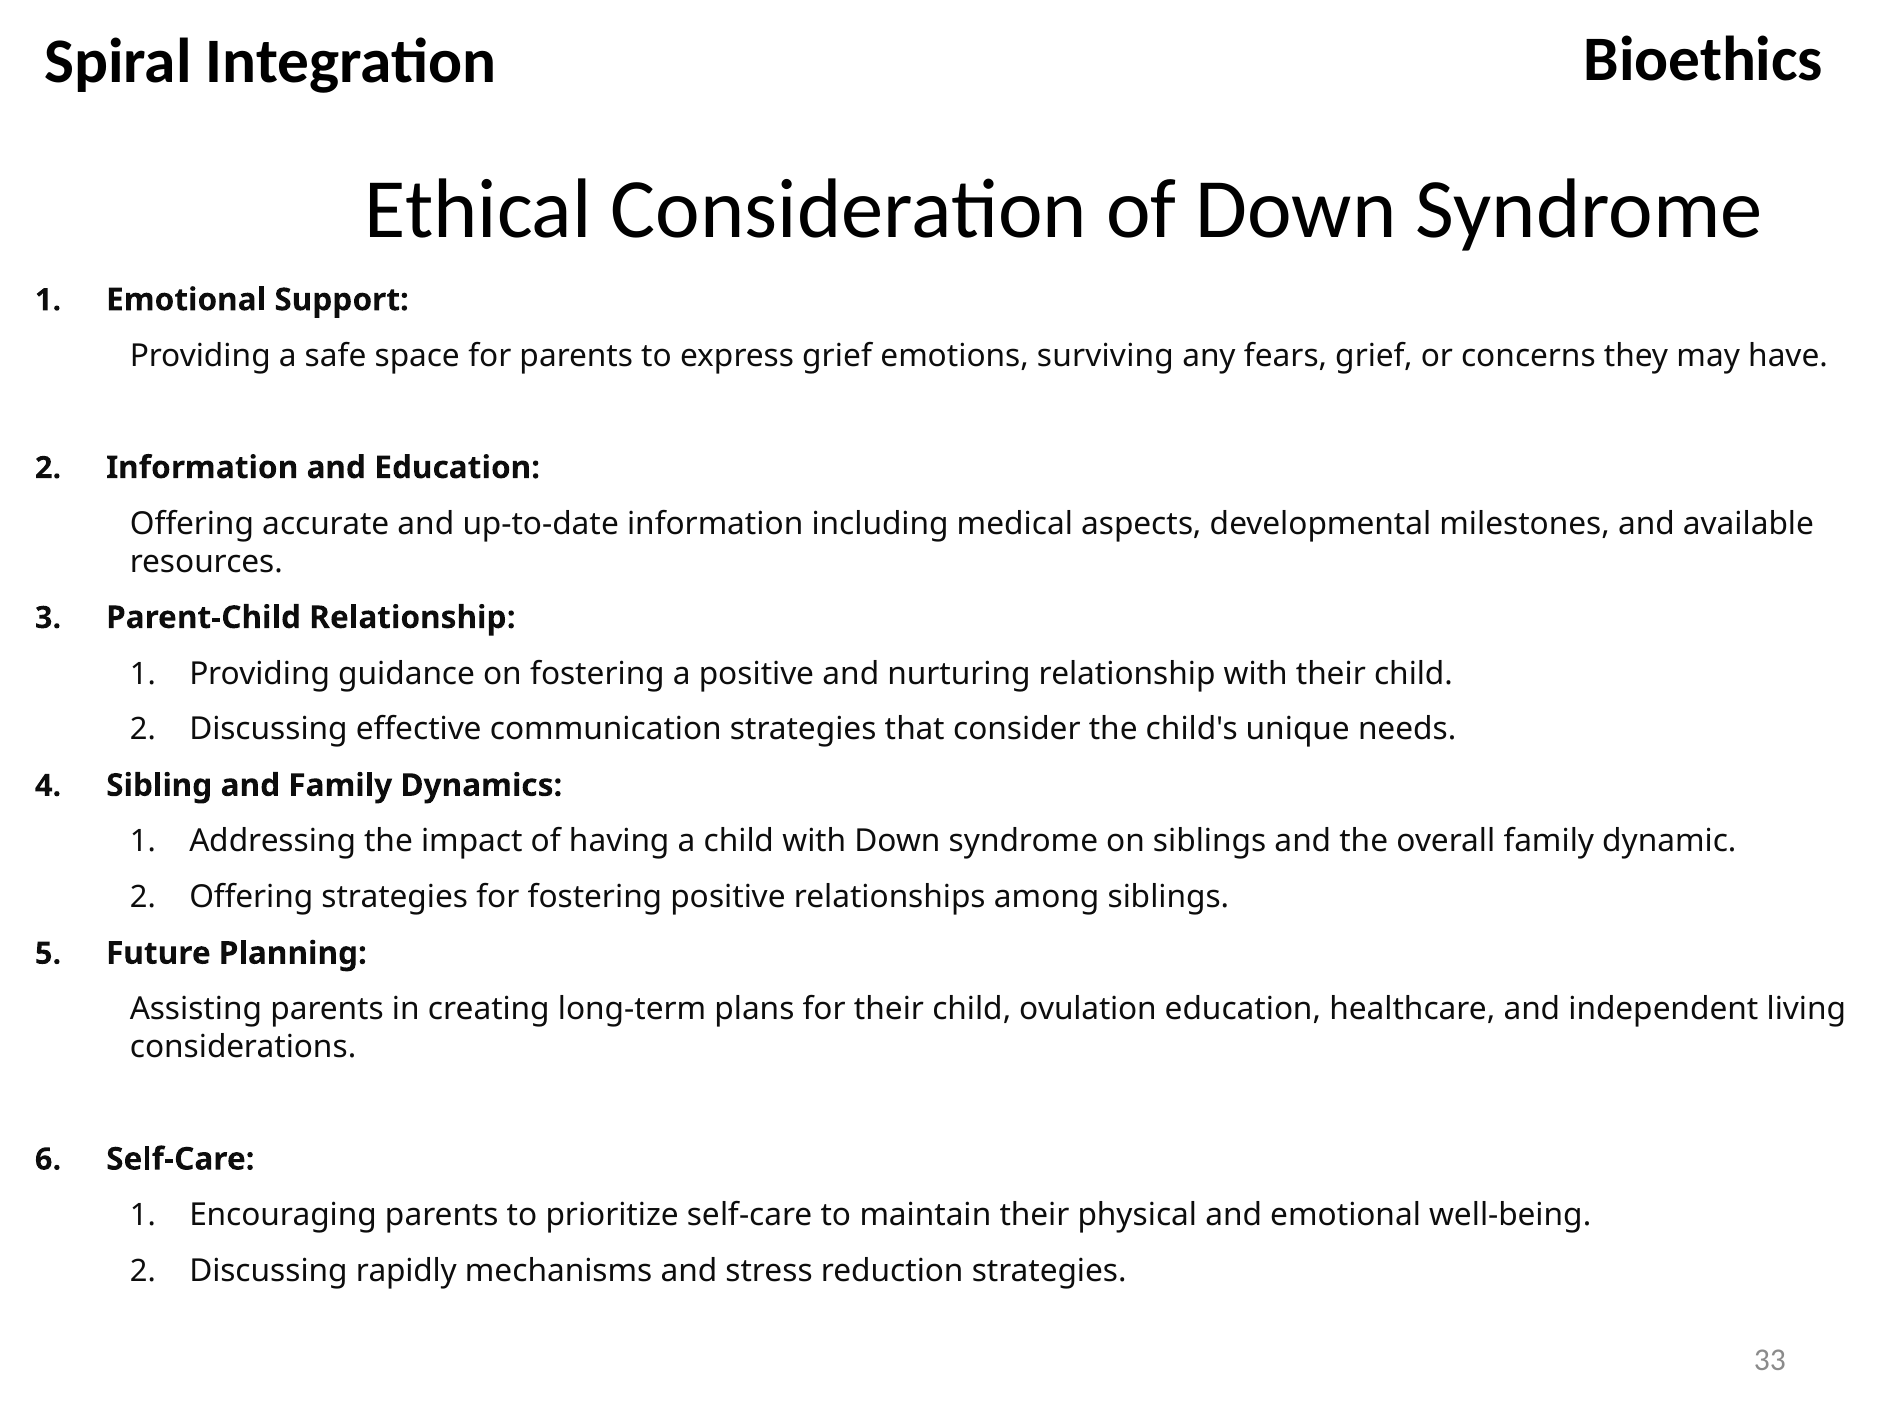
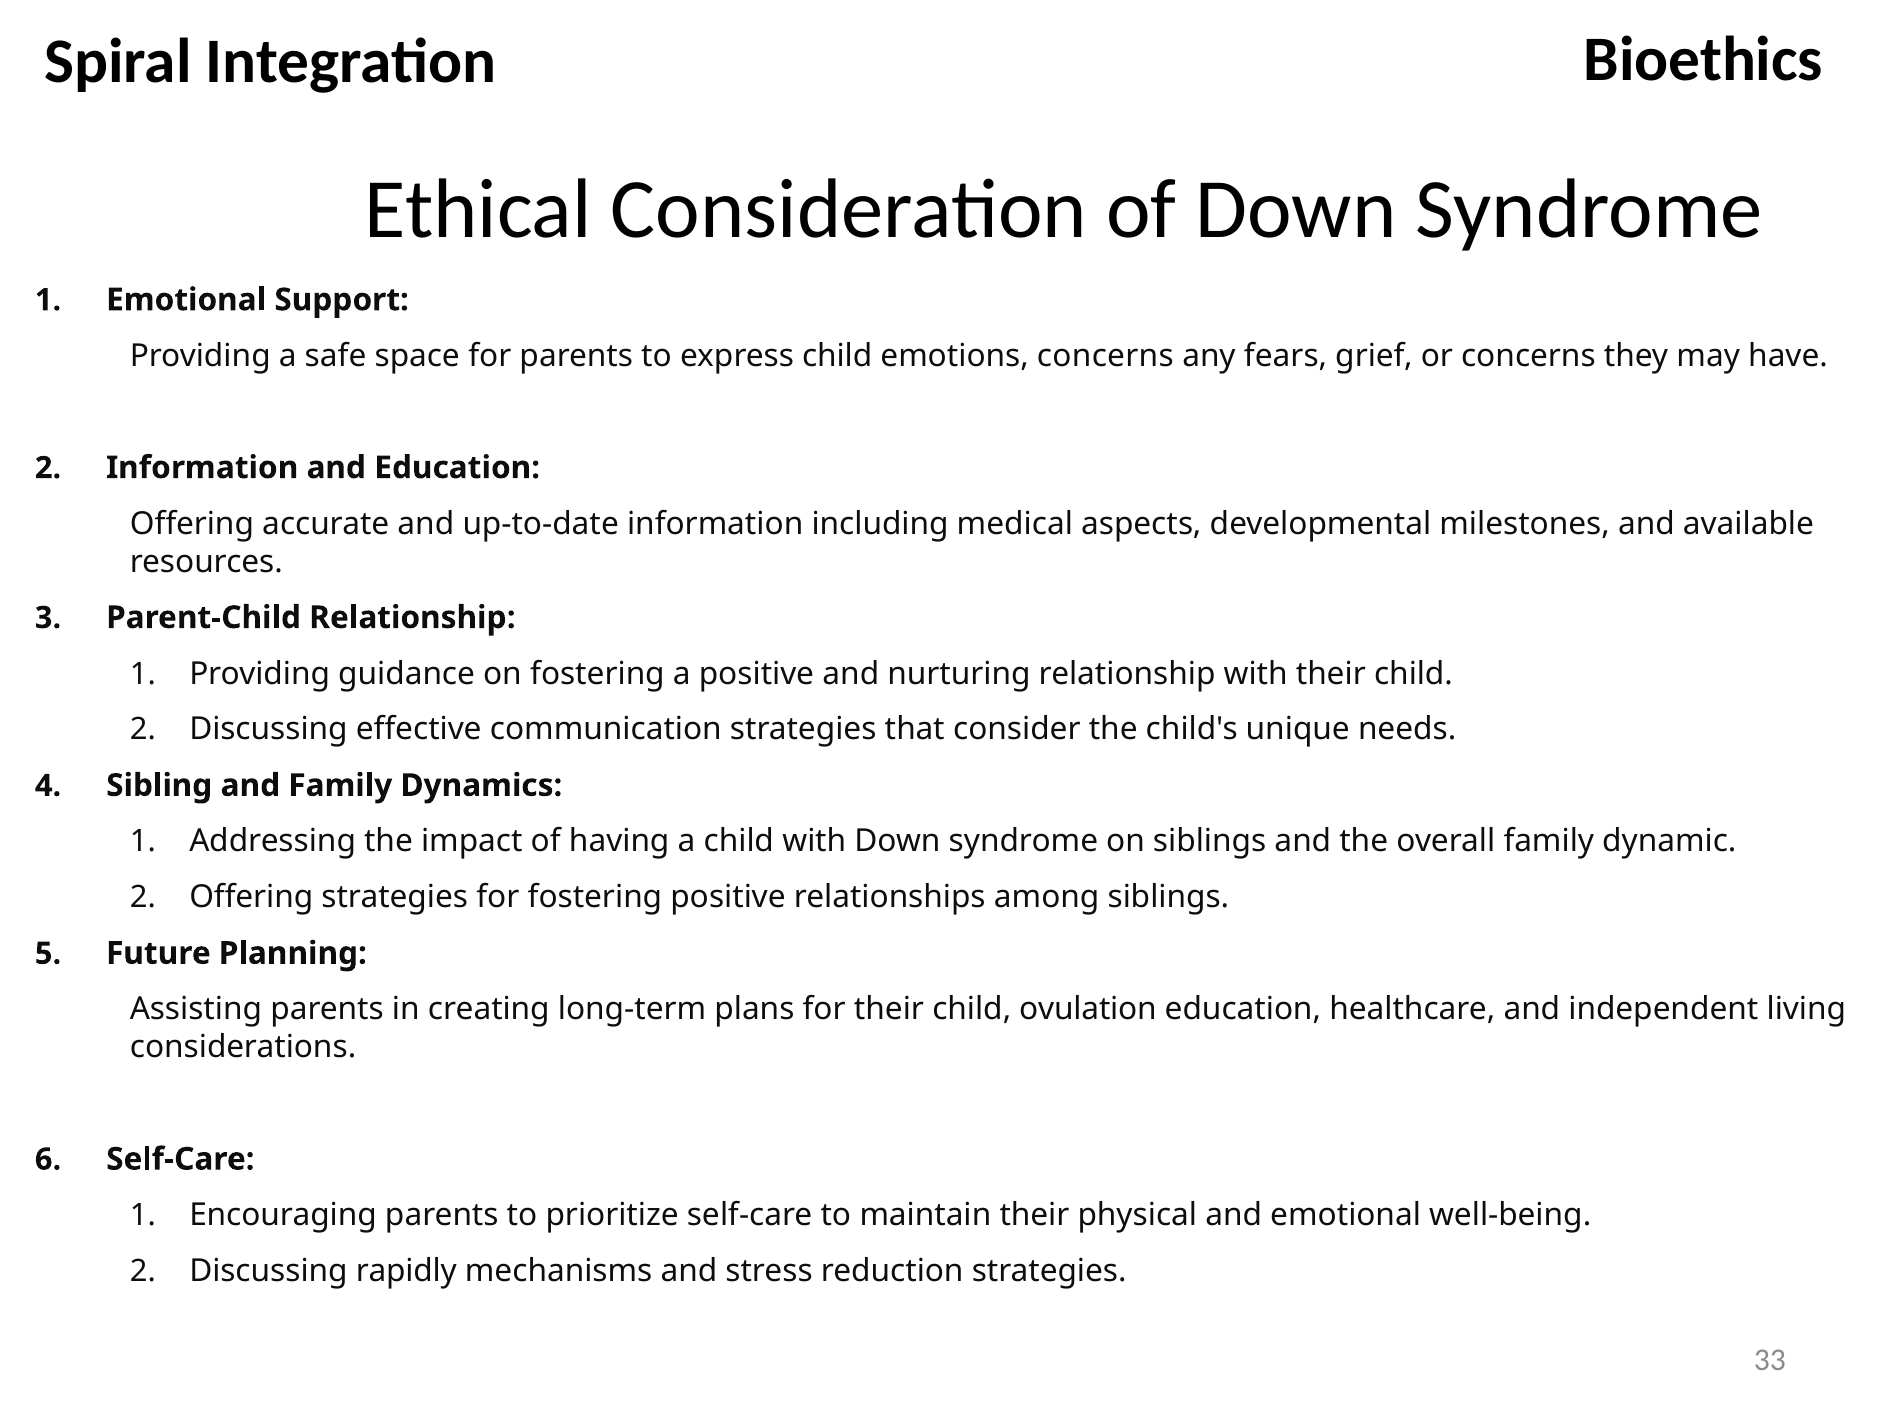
express grief: grief -> child (837, 356)
emotions surviving: surviving -> concerns (1105, 356)
